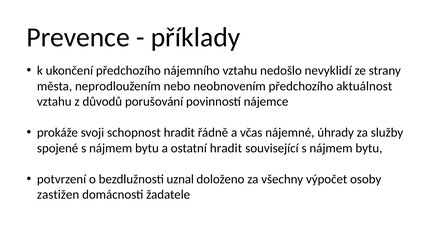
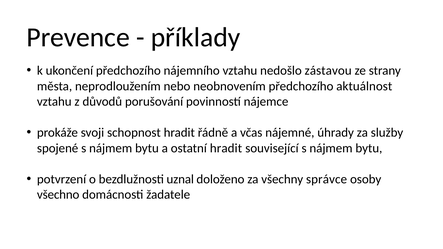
nevyklidí: nevyklidí -> zástavou (328, 71)
výpočet: výpočet -> správce (327, 179)
zastižen: zastižen -> všechno (58, 195)
